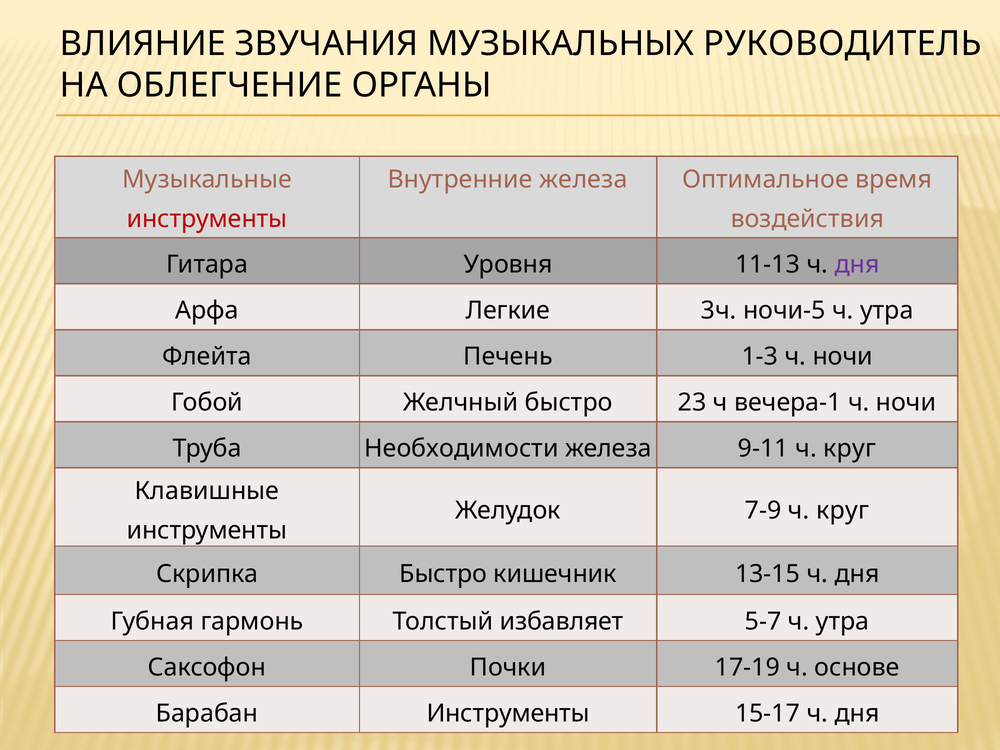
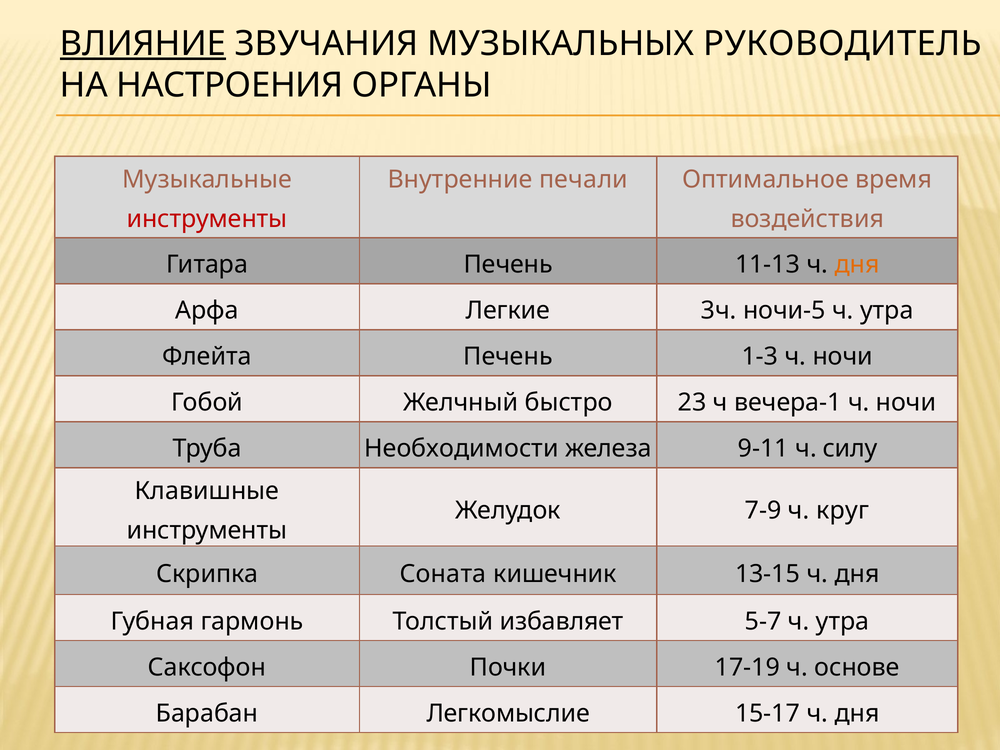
ВЛИЯНИЕ underline: none -> present (143, 44)
ОБЛЕГЧЕНИЕ: ОБЛЕГЧЕНИЕ -> НАСТРОЕНИЯ (230, 85)
Внутренние железа: железа -> печали (584, 180)
Гитара Уровня: Уровня -> Печень (508, 265)
дня colour: purple -> orange (857, 265)
9-11 ч круг: круг -> силу (850, 449)
Скрипка Быстро: Быстро -> Соната (443, 574)
Барабан Инструменты: Инструменты -> Легкомыслие (508, 713)
